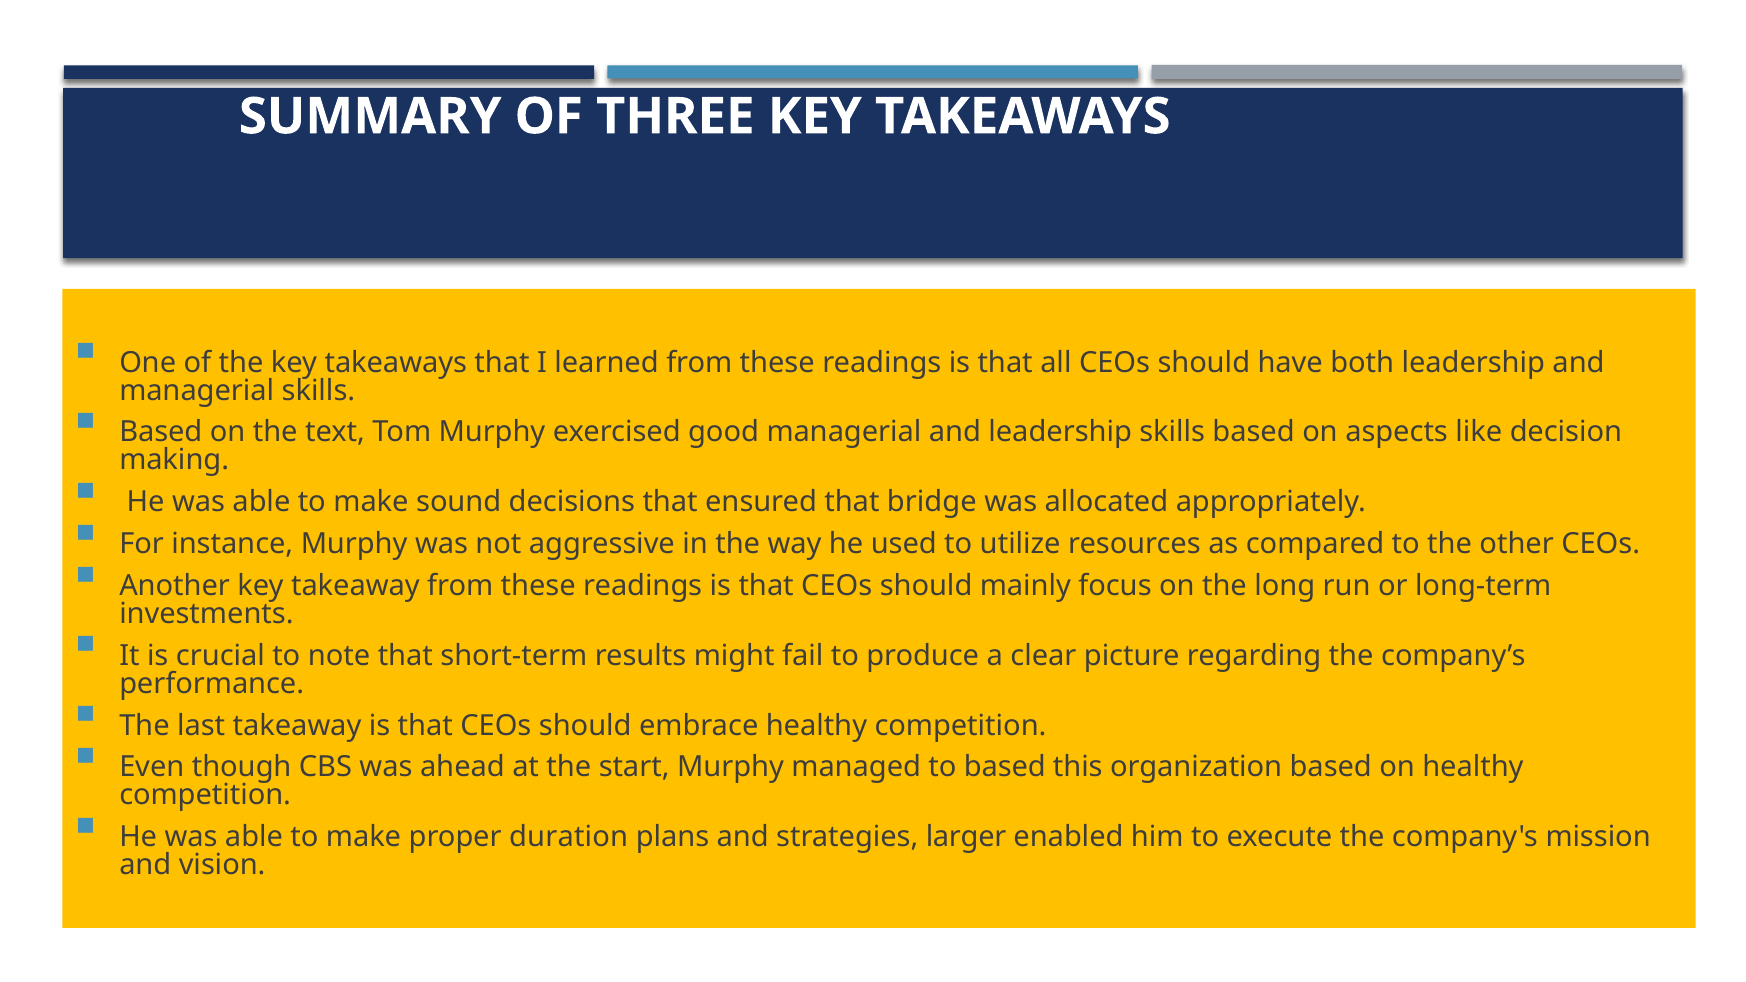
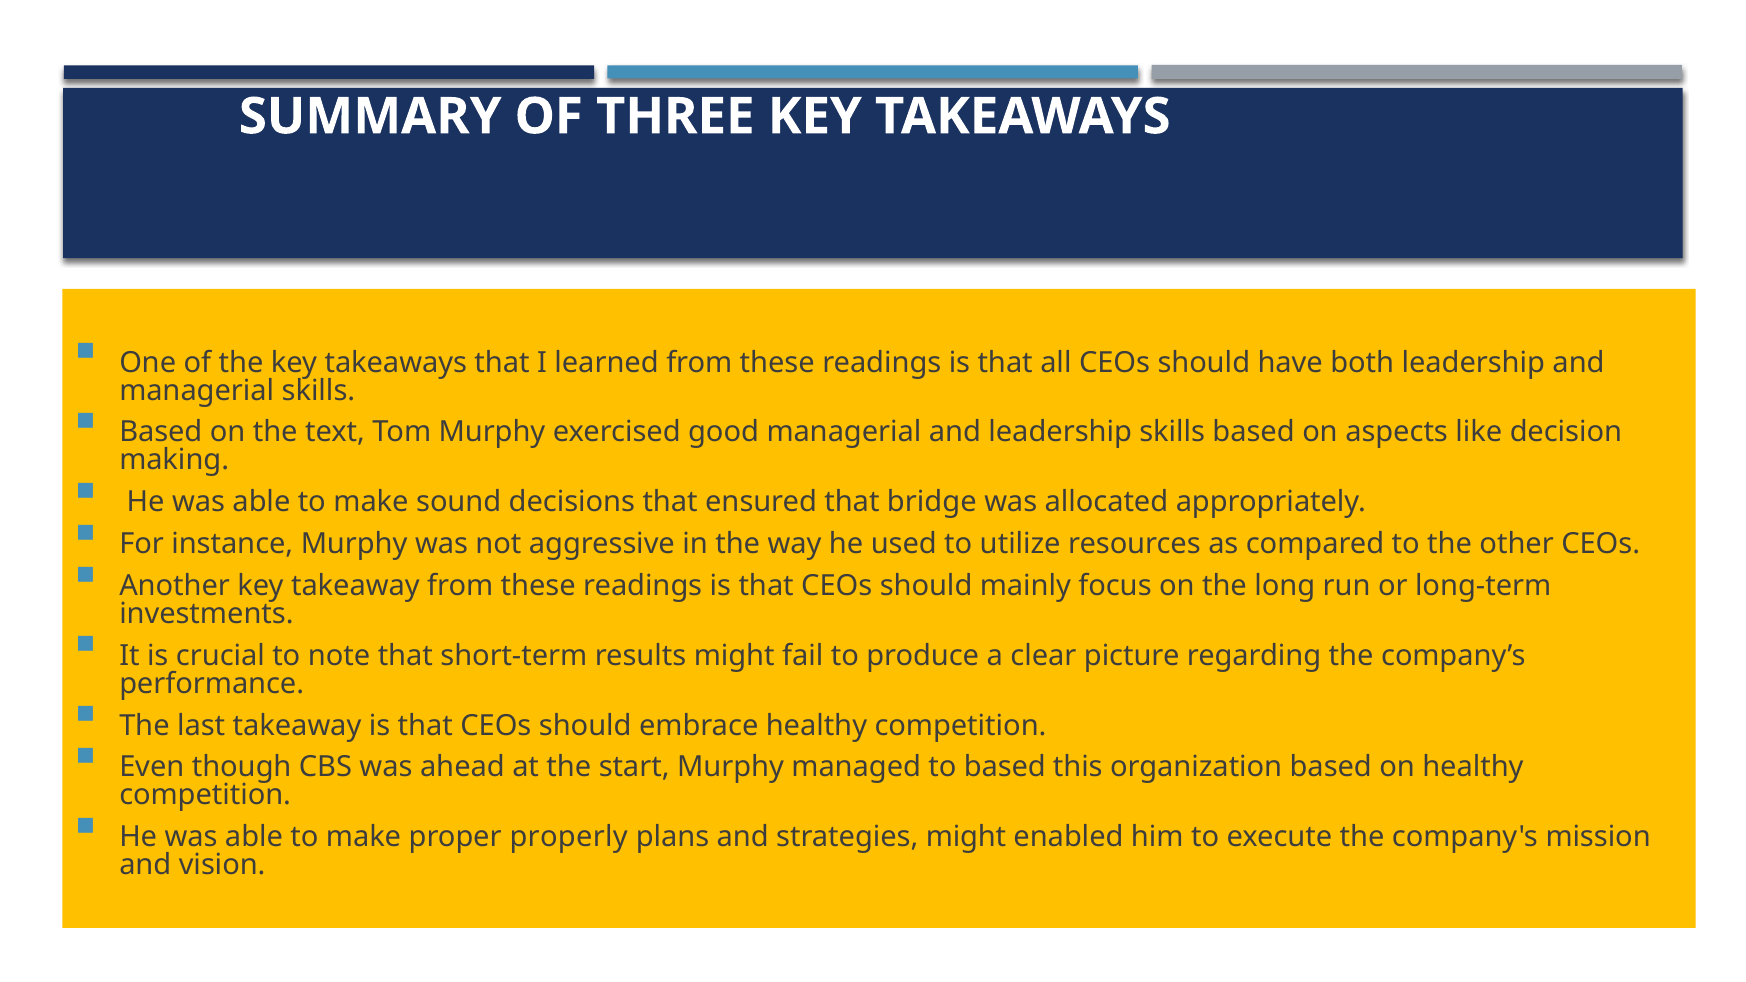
duration: duration -> properly (569, 837)
strategies larger: larger -> might (966, 837)
